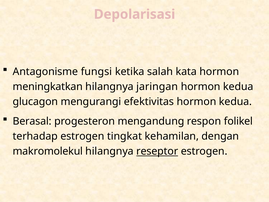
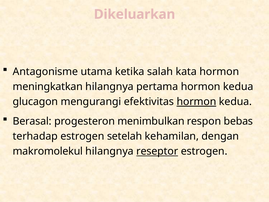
Depolarisasi: Depolarisasi -> Dikeluarkan (135, 14)
fungsi: fungsi -> utama (97, 72)
jaringan: jaringan -> pertama (157, 87)
hormon underline: none -> present (196, 102)
mengandung: mengandung -> menimbulkan (151, 121)
folikel: folikel -> bebas (238, 121)
tingkat: tingkat -> setelah (125, 136)
